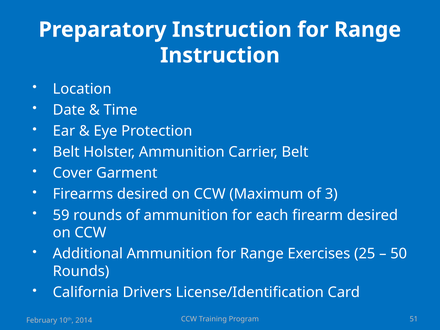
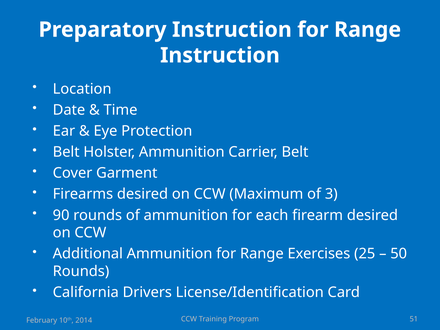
59: 59 -> 90 (61, 215)
